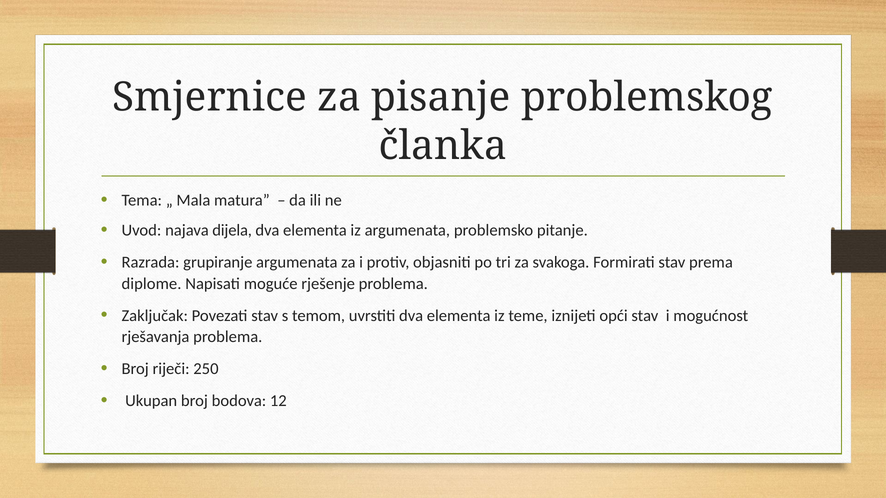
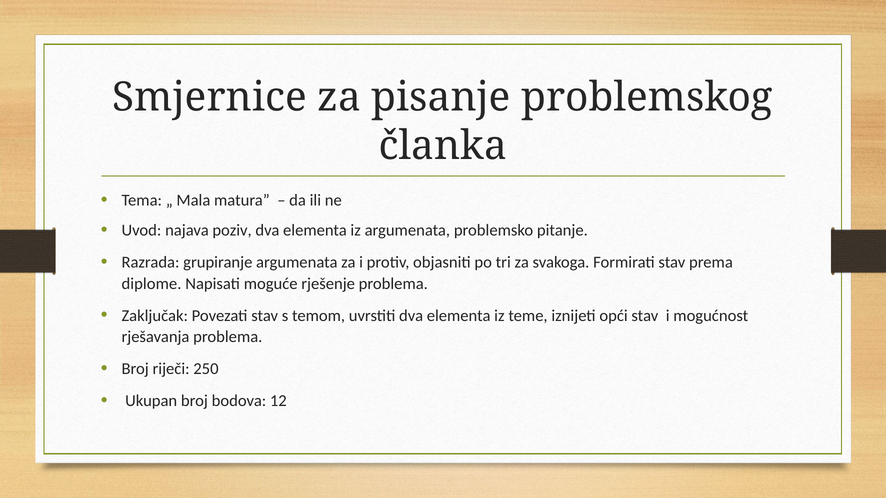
dijela: dijela -> poziv (232, 230)
